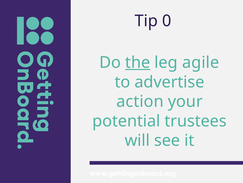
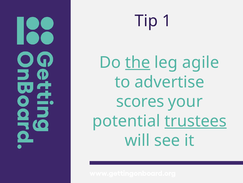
0: 0 -> 1 (167, 21)
action: action -> scores (140, 101)
trustees underline: none -> present (196, 121)
